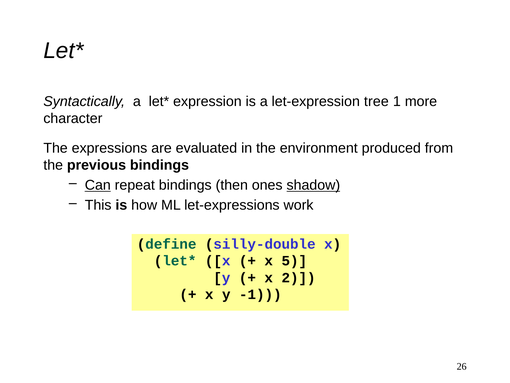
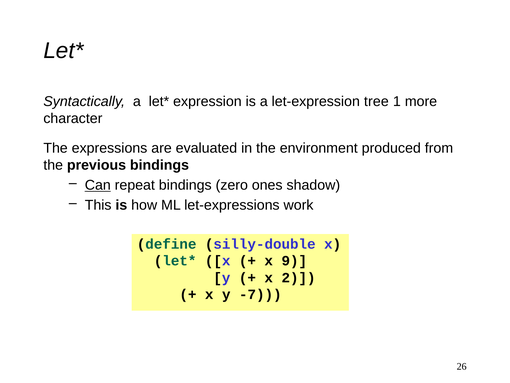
then: then -> zero (232, 185)
shadow underline: present -> none (313, 185)
5: 5 -> 9 (294, 261)
-1: -1 -> -7 (260, 294)
